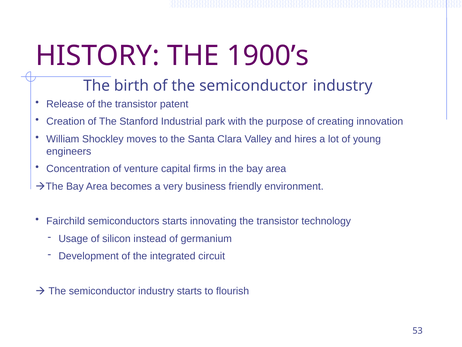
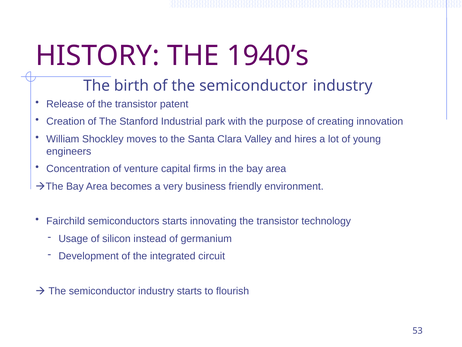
1900’s: 1900’s -> 1940’s (268, 56)
